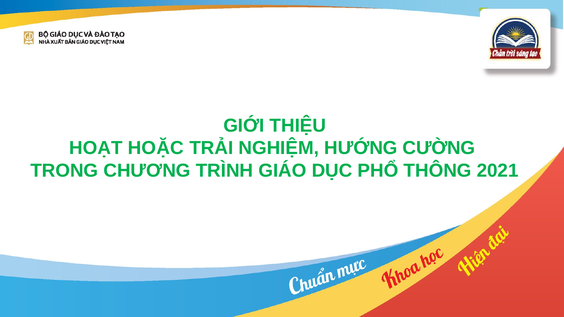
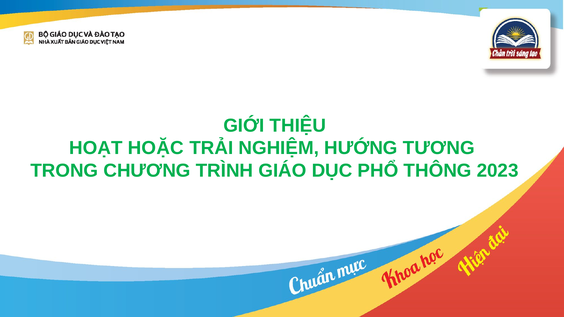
CƯỜNG: CƯỜNG -> TƯƠNG (439, 148)
2021: 2021 -> 2023 (498, 171)
